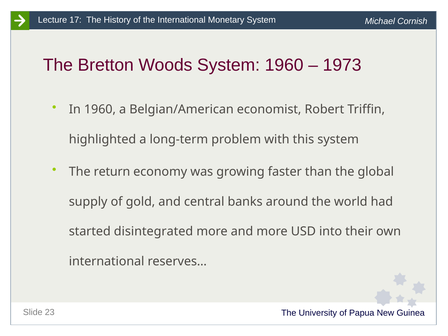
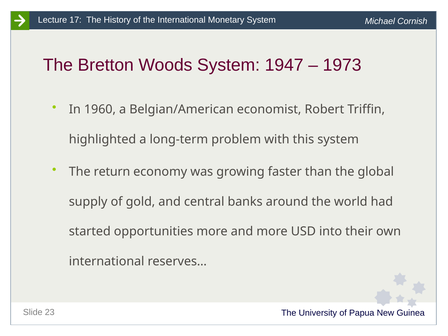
System 1960: 1960 -> 1947 (284, 65)
disintegrated: disintegrated -> opportunities (154, 232)
